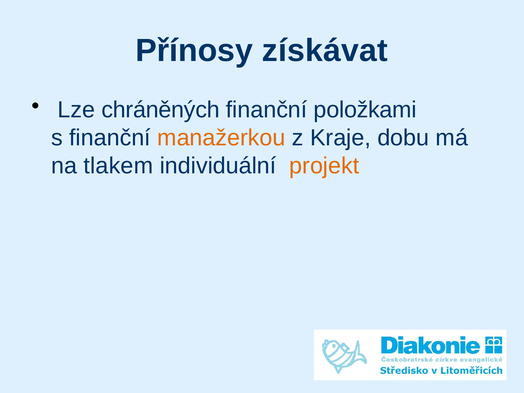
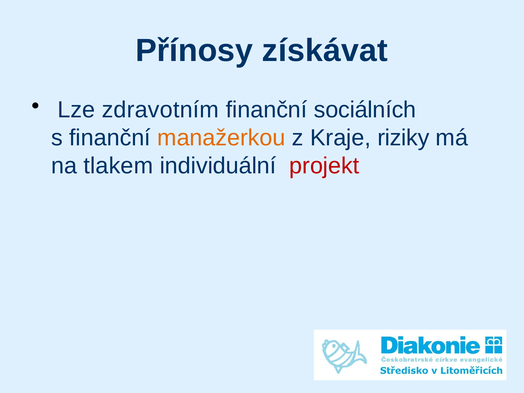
chráněných: chráněných -> zdravotním (160, 110)
položkami: položkami -> sociálních (365, 110)
dobu: dobu -> riziky (403, 138)
projekt colour: orange -> red (324, 166)
